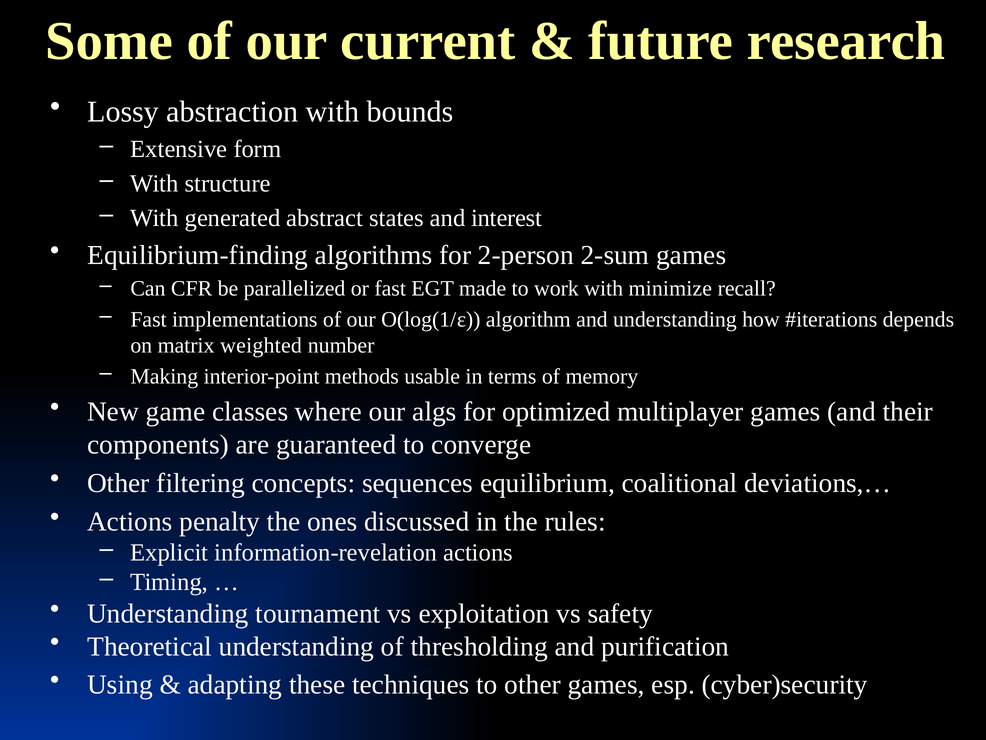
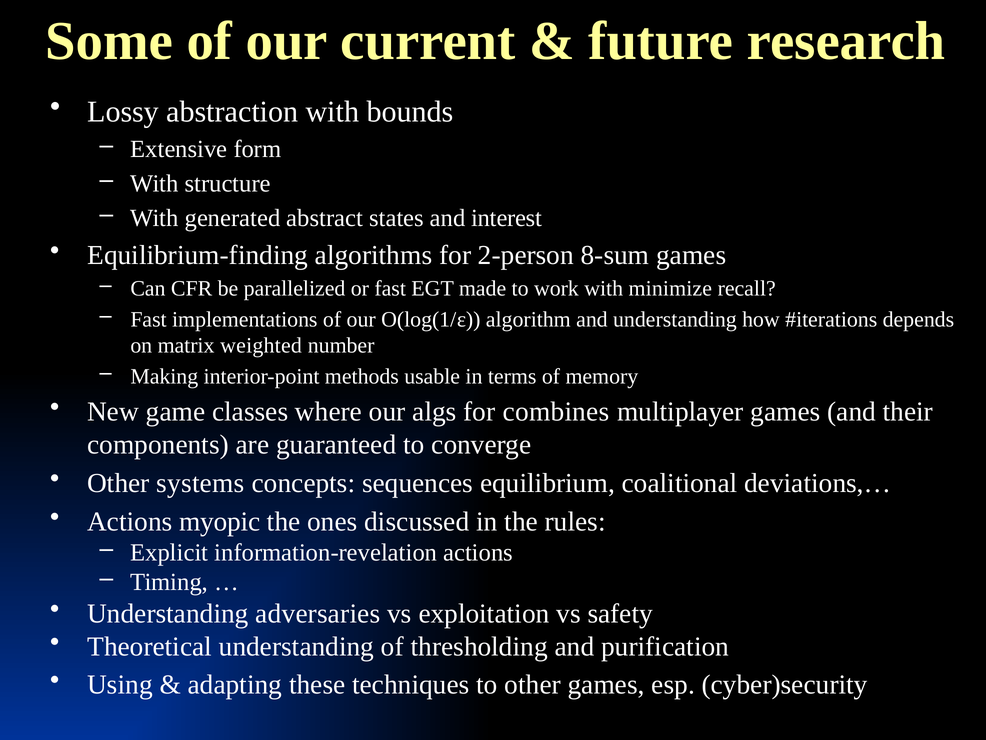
2-sum: 2-sum -> 8-sum (615, 255)
optimized: optimized -> combines (556, 412)
filtering: filtering -> systems (200, 483)
penalty: penalty -> myopic (220, 521)
tournament: tournament -> adversaries (318, 613)
